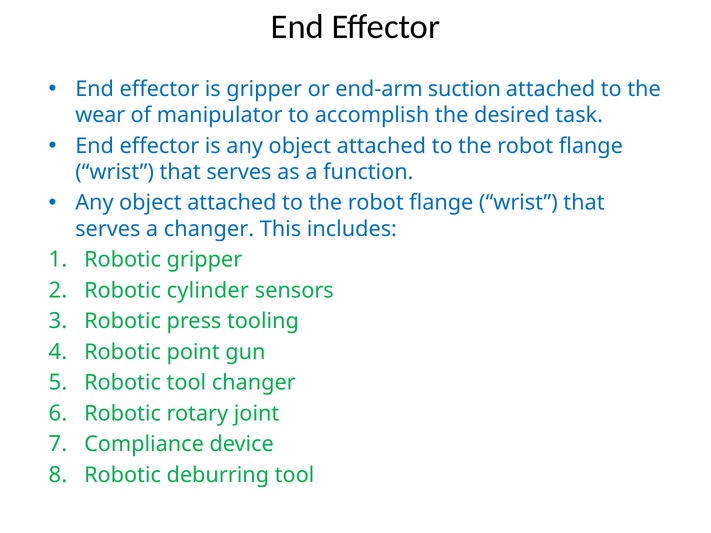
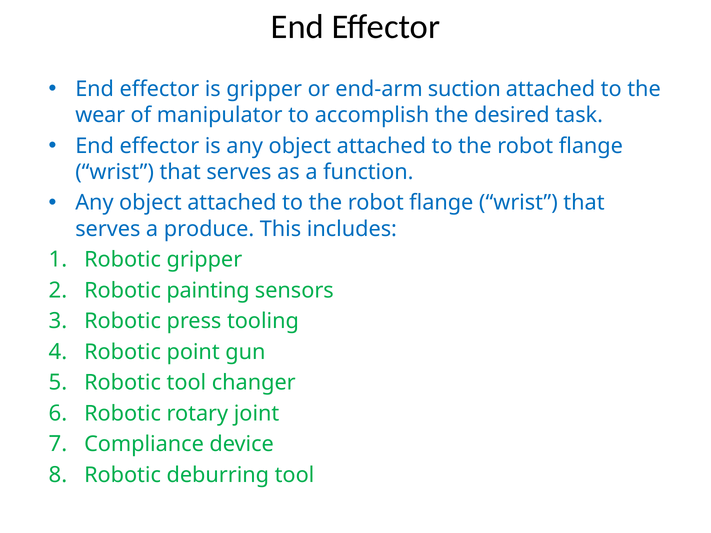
a changer: changer -> produce (209, 229)
cylinder: cylinder -> painting (208, 291)
